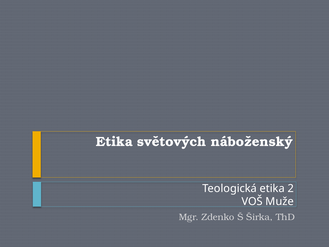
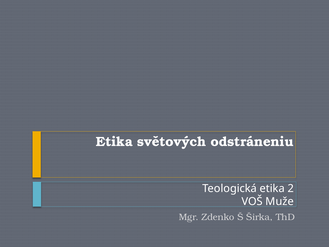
náboženský: náboženský -> odstráneniu (252, 142)
